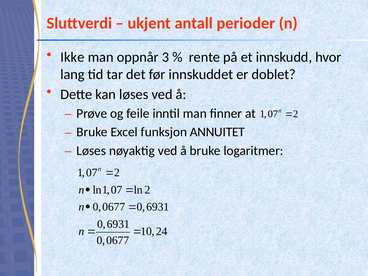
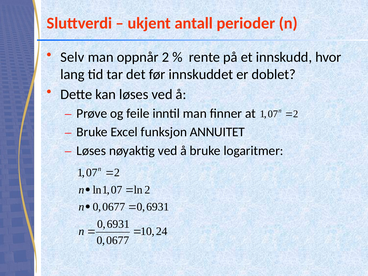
Ikke: Ikke -> Selv (72, 57)
oppnår 3: 3 -> 2 (165, 57)
